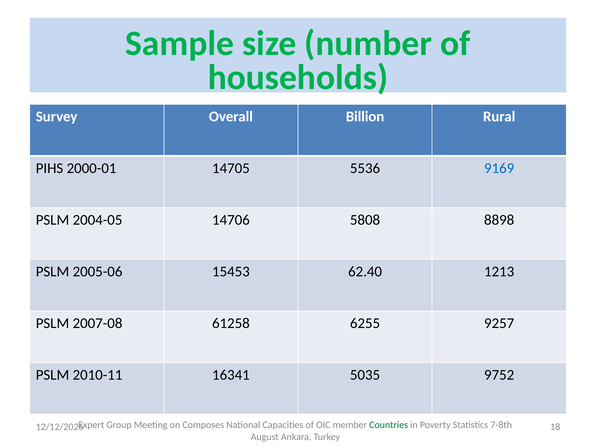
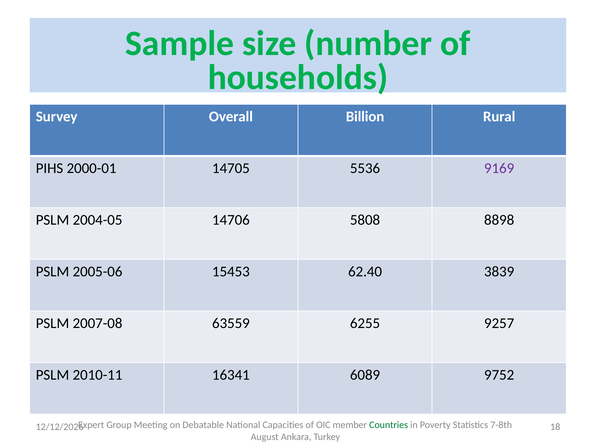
9169 colour: blue -> purple (499, 168)
1213: 1213 -> 3839 (499, 271)
61258: 61258 -> 63559 (231, 323)
5035: 5035 -> 6089 (365, 375)
Composes: Composes -> Debatable (203, 425)
